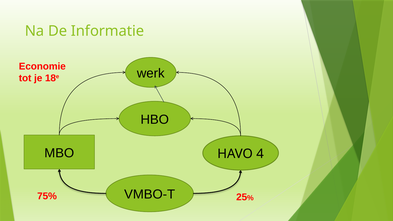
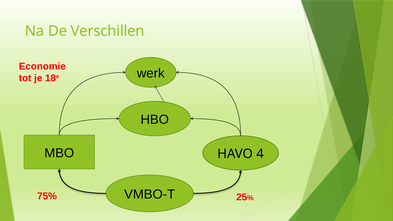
Informatie: Informatie -> Verschillen (108, 31)
